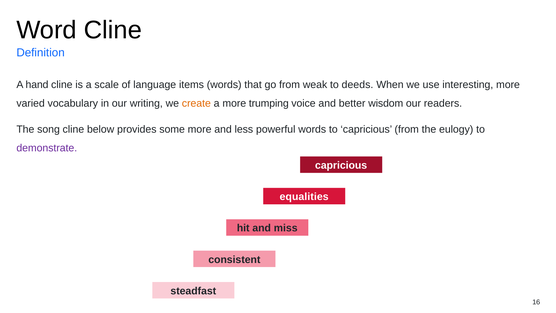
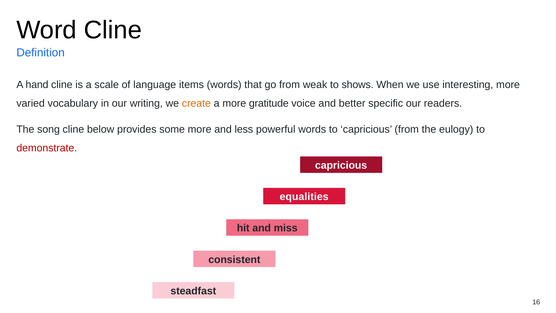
deeds: deeds -> shows (358, 85)
trumping: trumping -> gratitude (269, 103)
wisdom: wisdom -> specific (386, 103)
demonstrate colour: purple -> red (47, 148)
